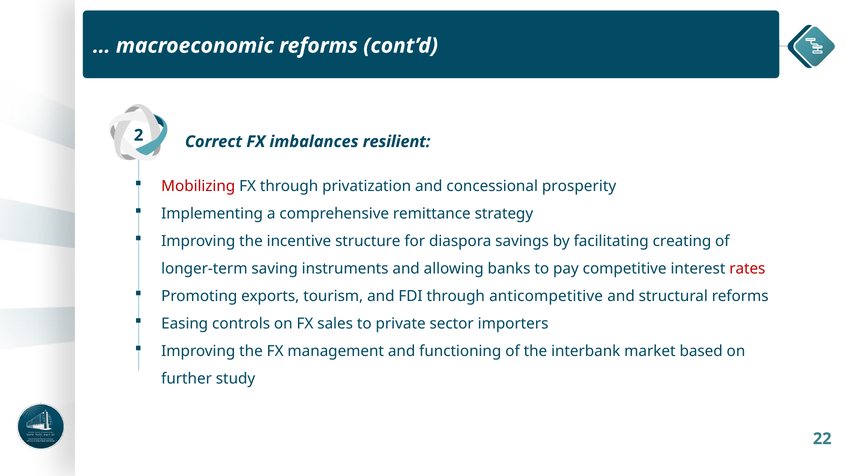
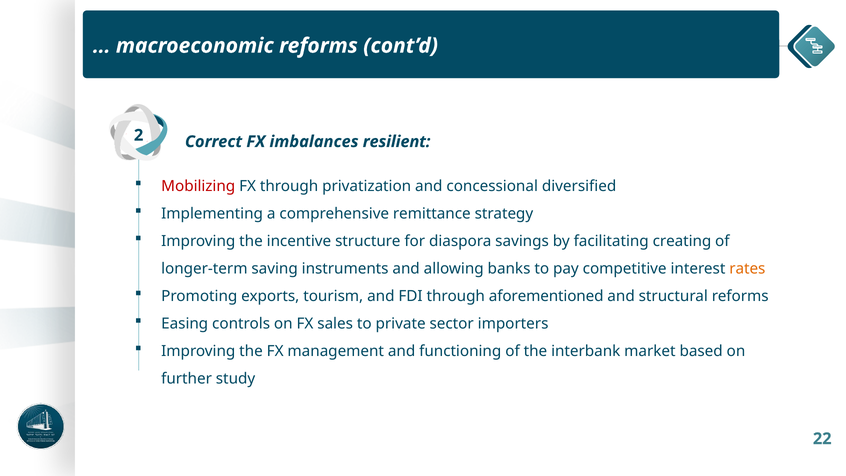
prosperity: prosperity -> diversified (579, 186)
rates colour: red -> orange (747, 269)
anticompetitive: anticompetitive -> aforementioned (546, 296)
